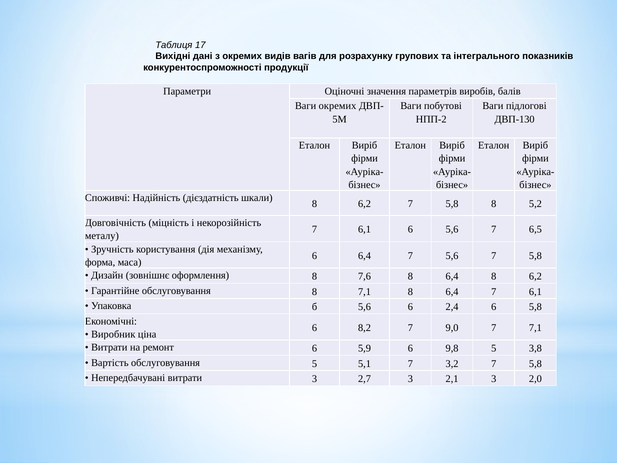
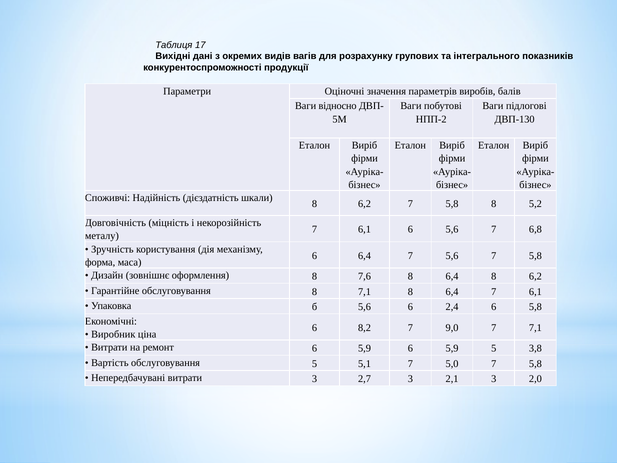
Ваги окремих: окремих -> відносно (338, 106)
6,5: 6,5 -> 6,8 (535, 229)
5,9 6 9,8: 9,8 -> 5,9 (452, 348)
3,2: 3,2 -> 5,0 (452, 364)
